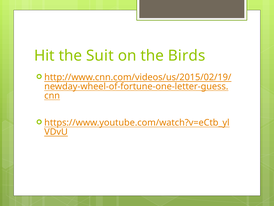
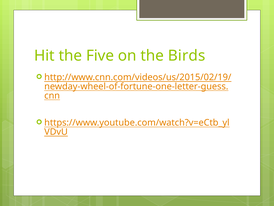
Suit: Suit -> Five (100, 56)
